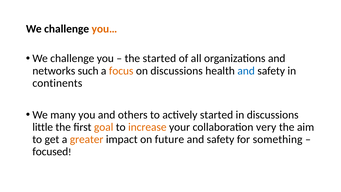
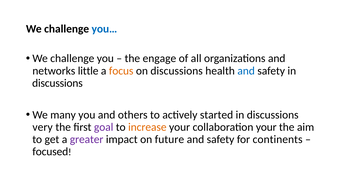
you… colour: orange -> blue (104, 29)
the started: started -> engage (159, 58)
such: such -> little (88, 71)
continents: continents -> discussions (57, 83)
little: little -> very (43, 127)
goal colour: orange -> purple (104, 127)
collaboration very: very -> your (266, 127)
greater colour: orange -> purple (87, 139)
something: something -> continents (278, 139)
